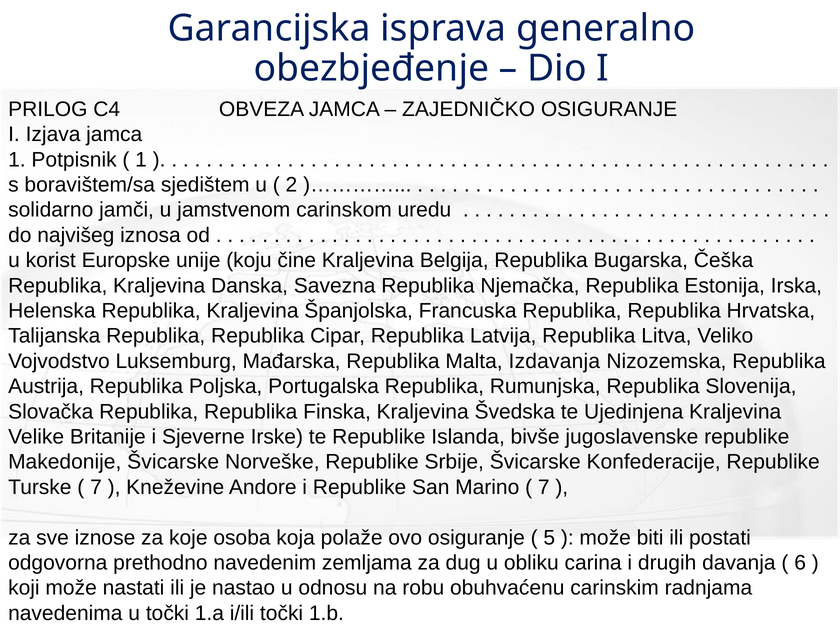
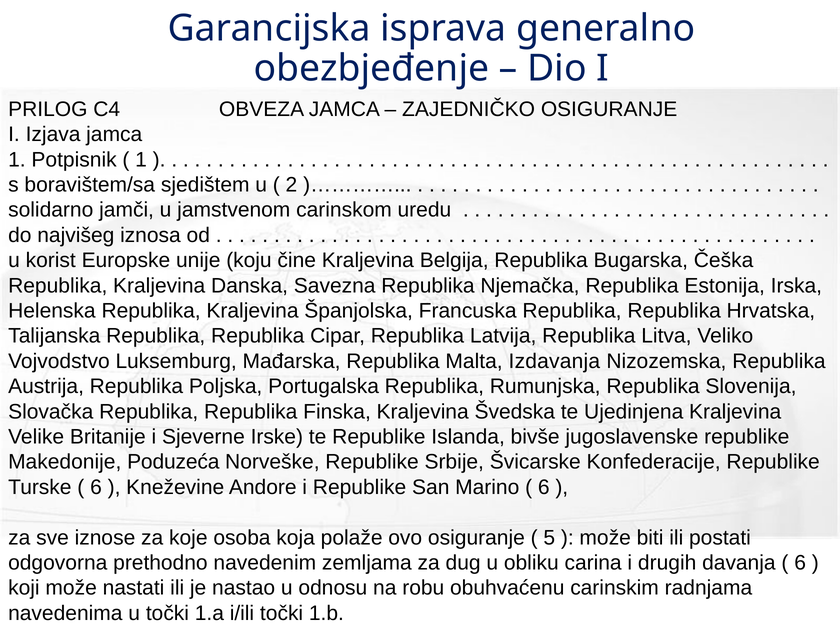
Makedonije Švicarske: Švicarske -> Poduzeća (173, 462)
7: 7 -> 6 (96, 487)
7: 7 -> 6 (544, 487)
